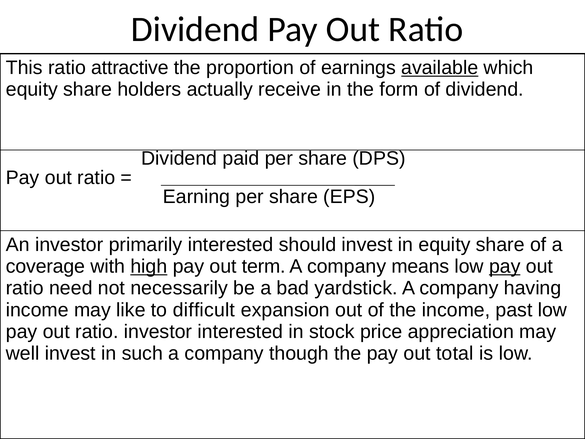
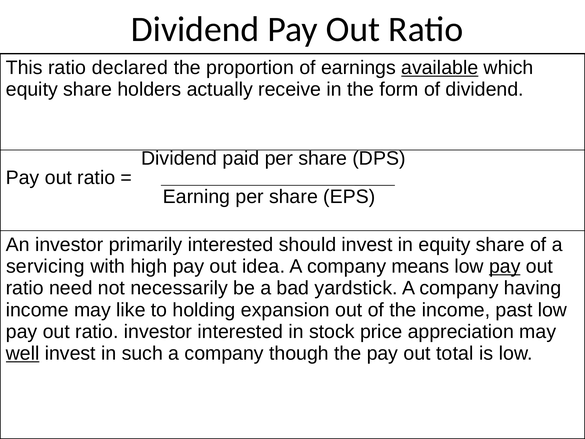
attractive: attractive -> declared (130, 68)
coverage: coverage -> servicing (45, 266)
high underline: present -> none (149, 266)
term: term -> idea (264, 266)
difficult: difficult -> holding (204, 310)
well underline: none -> present (23, 353)
